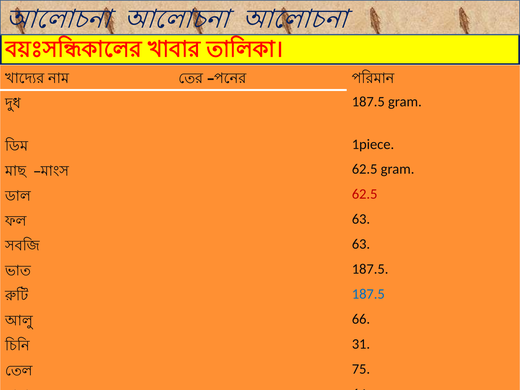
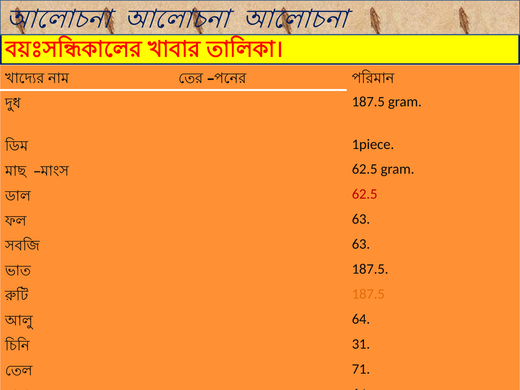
187.5 colour: blue -> orange (368, 294)
66: 66 -> 64 (361, 319)
75: 75 -> 71 (361, 369)
